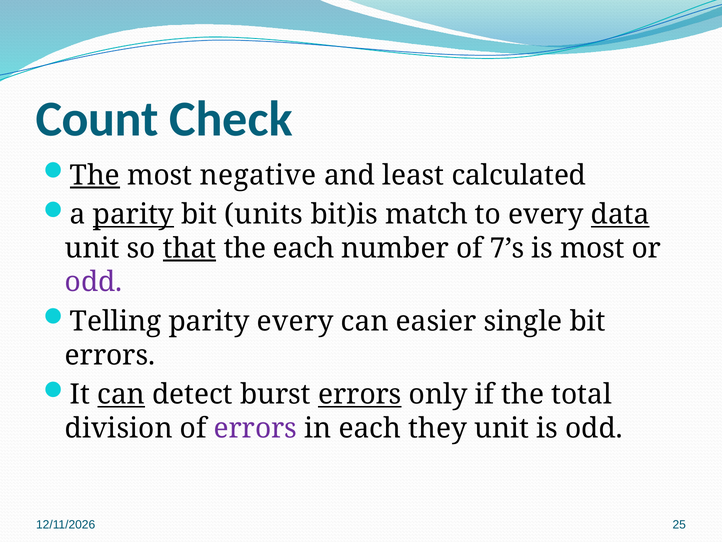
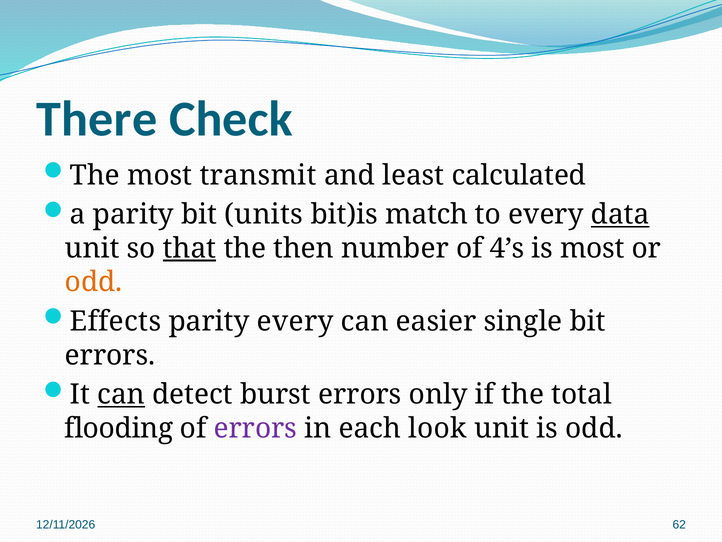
Count: Count -> There (97, 119)
The underline: present -> none (95, 175)
negative: negative -> transmit (258, 175)
parity underline: present -> none (133, 215)
the each: each -> then (304, 248)
7’s: 7’s -> 4’s (507, 248)
odd colour: purple -> orange (94, 282)
Telling: Telling -> Effects (116, 321)
errors underline: present -> none (360, 394)
division: division -> flooding (119, 428)
they: they -> look (437, 428)
25: 25 -> 62 (679, 524)
